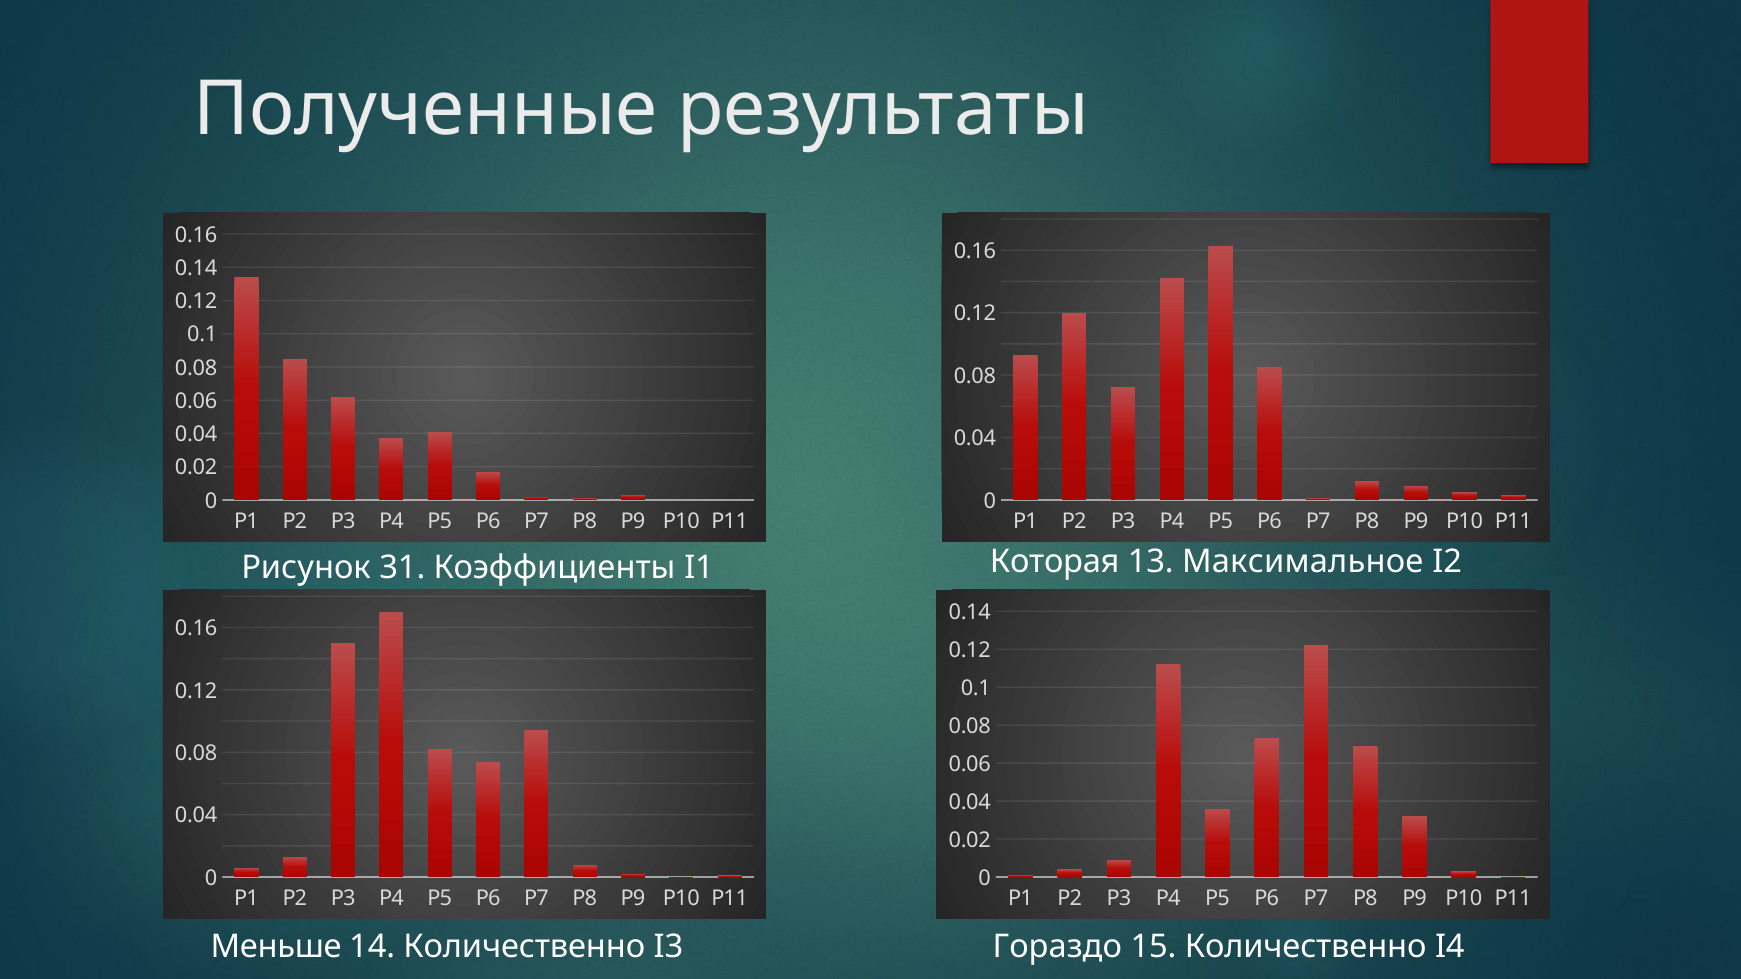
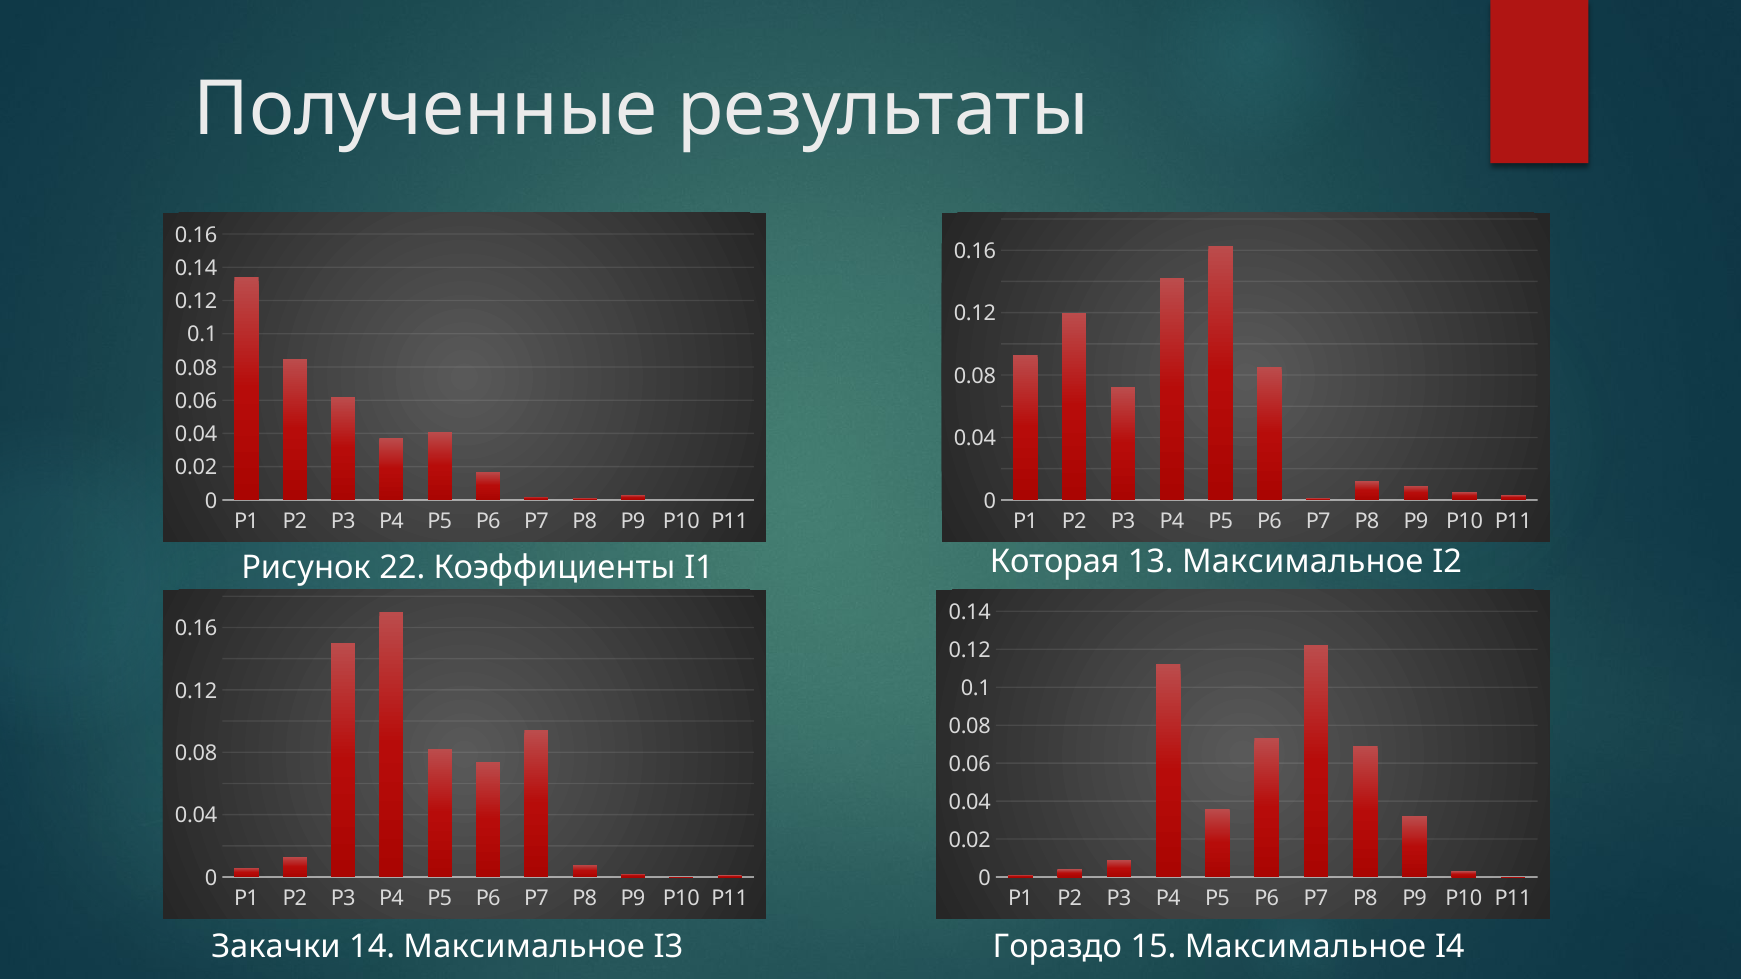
31: 31 -> 22 (402, 568)
Меньше: Меньше -> Закачки (276, 947)
14 Количественно: Количественно -> Максимальное (524, 947)
15 Количественно: Количественно -> Максимальное (1305, 947)
